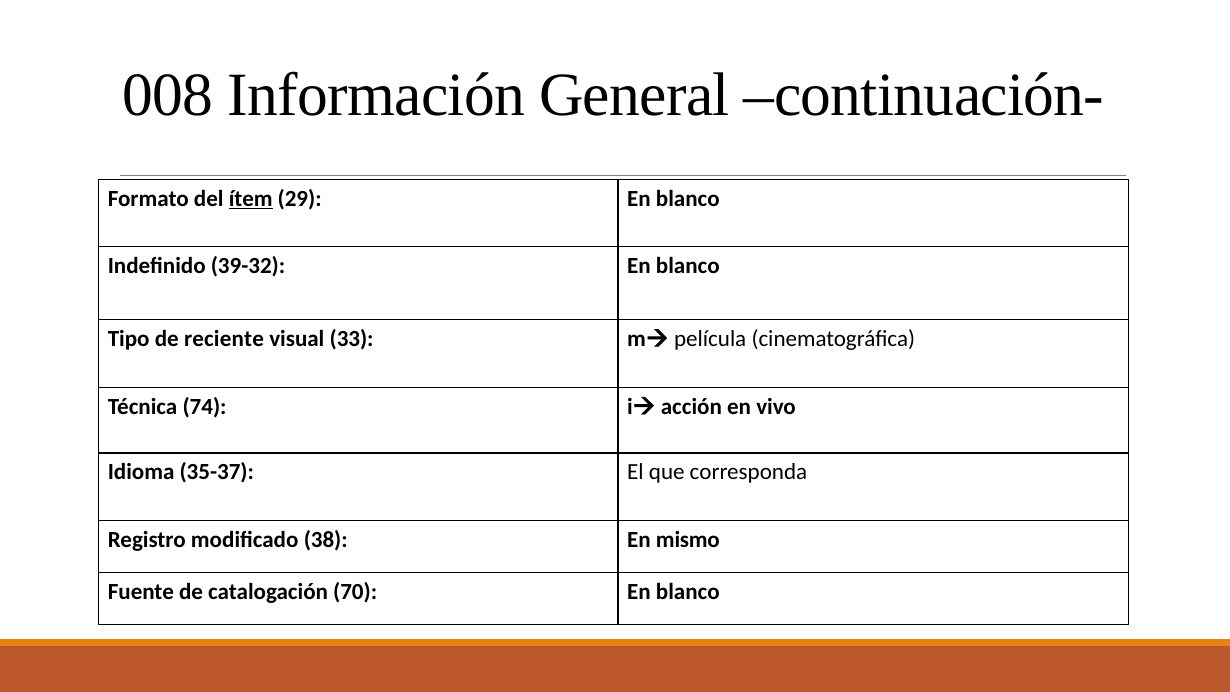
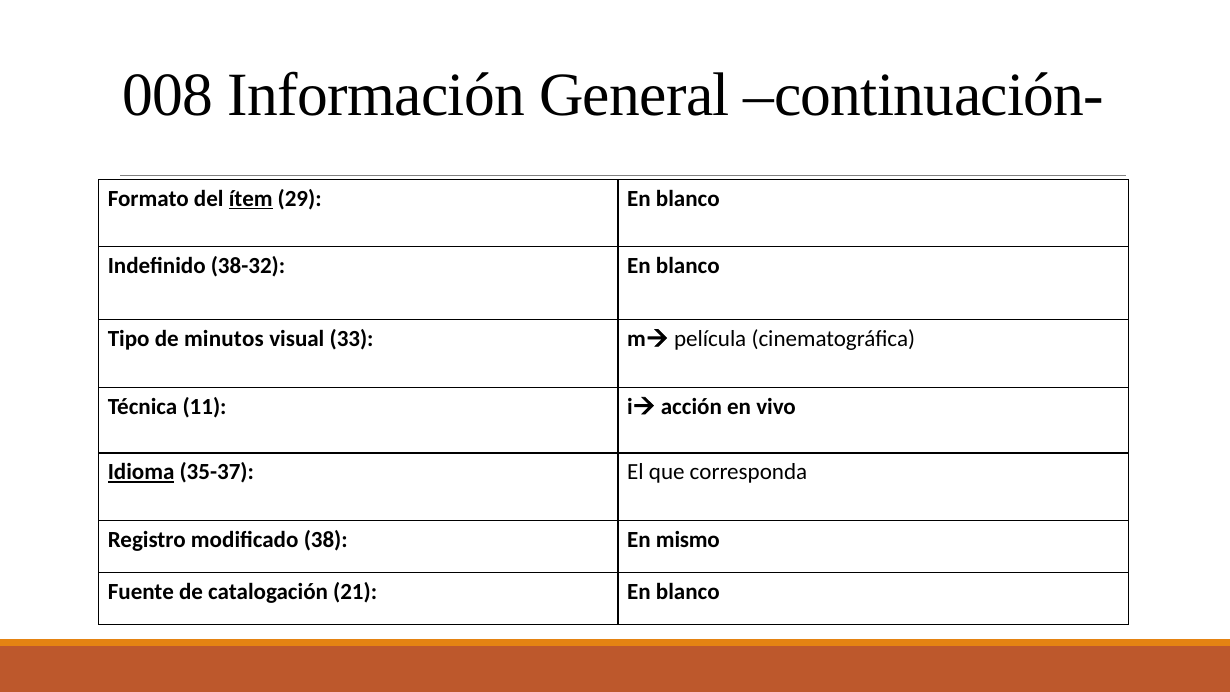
39-32: 39-32 -> 38-32 (248, 266)
reciente: reciente -> minutos (224, 339)
74: 74 -> 11 (205, 406)
Idioma underline: none -> present (141, 472)
70: 70 -> 21 (355, 591)
